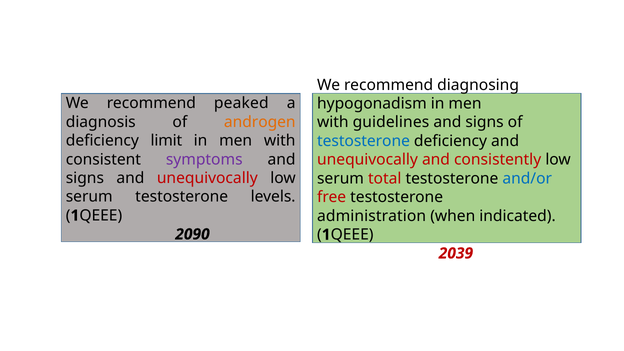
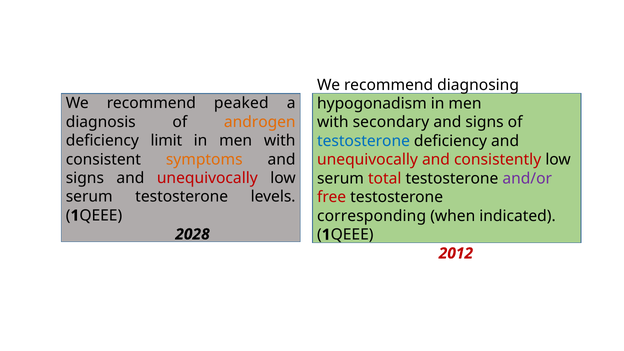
guidelines: guidelines -> secondary (391, 122)
symptoms colour: purple -> orange (204, 159)
and/or colour: blue -> purple (527, 178)
administration: administration -> corresponding (372, 216)
2090: 2090 -> 2028 (192, 234)
2039: 2039 -> 2012 (456, 253)
